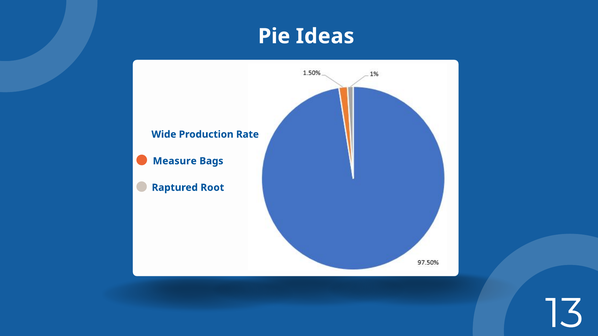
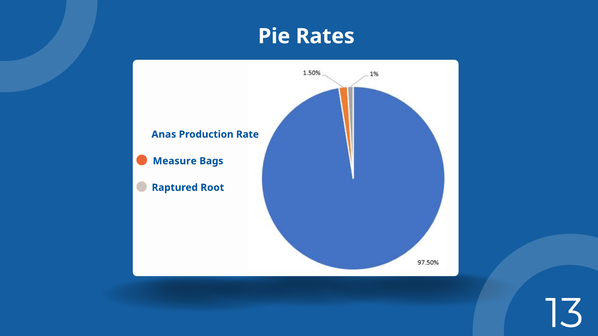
Ideas: Ideas -> Rates (325, 36)
Wide: Wide -> Anas (164, 135)
